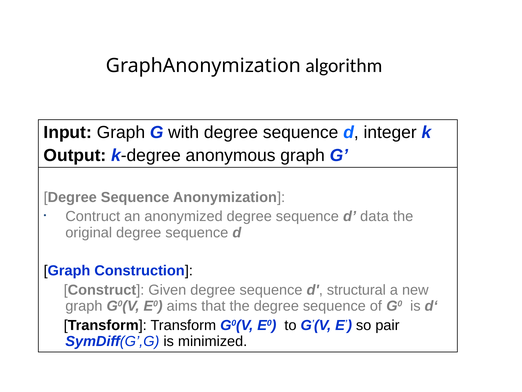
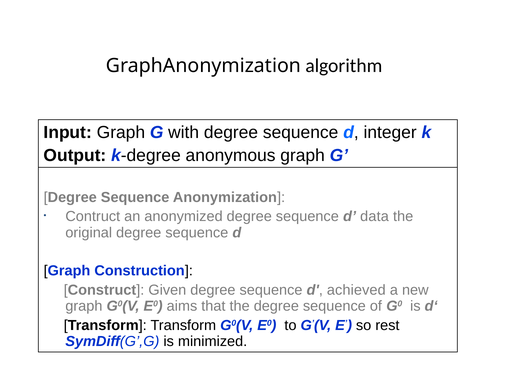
structural: structural -> achieved (356, 290)
pair: pair -> rest (387, 325)
